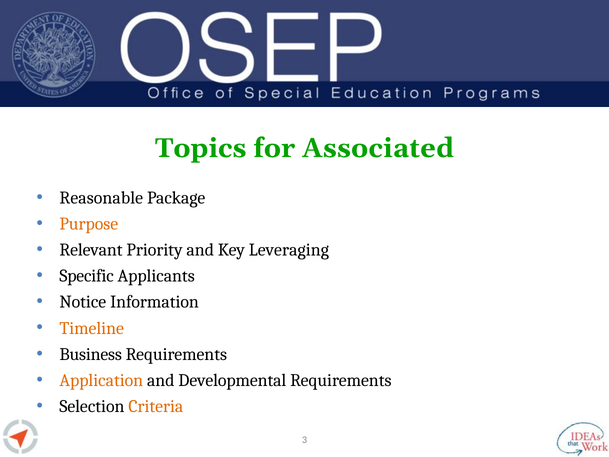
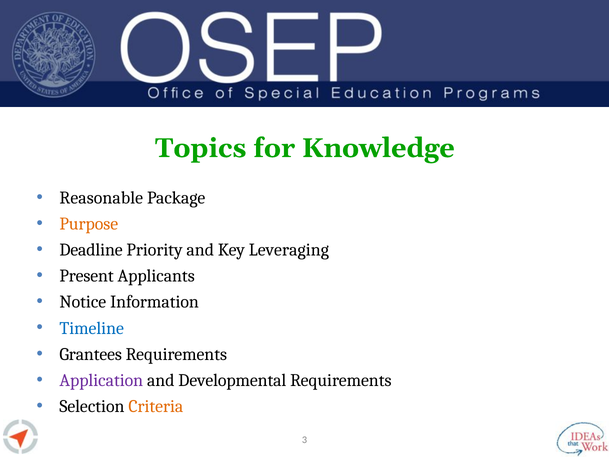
Associated: Associated -> Knowledge (378, 148)
Relevant: Relevant -> Deadline (91, 250)
Specific: Specific -> Present (87, 276)
Timeline colour: orange -> blue (92, 328)
Business: Business -> Grantees (91, 354)
Application colour: orange -> purple (101, 380)
